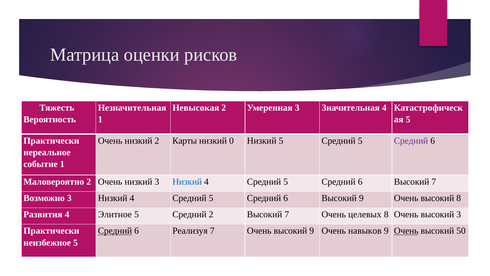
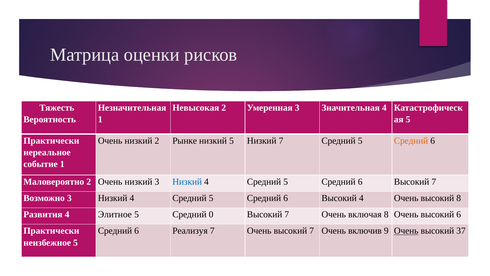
Карты: Карты -> Рынке (185, 141)
низкий 0: 0 -> 5 (231, 141)
Низкий 5: 5 -> 7 (281, 141)
Средний colour: purple -> orange (411, 141)
6 Высокий 9: 9 -> 4 (361, 198)
Средний 2: 2 -> 0 (211, 214)
целевых: целевых -> включая (365, 214)
высокий 3: 3 -> 6 (459, 214)
Средний underline: present -> none (115, 231)
Очень высокий 9: 9 -> 7 (312, 231)
навыков: навыков -> включив (365, 231)
50: 50 -> 37 (461, 231)
